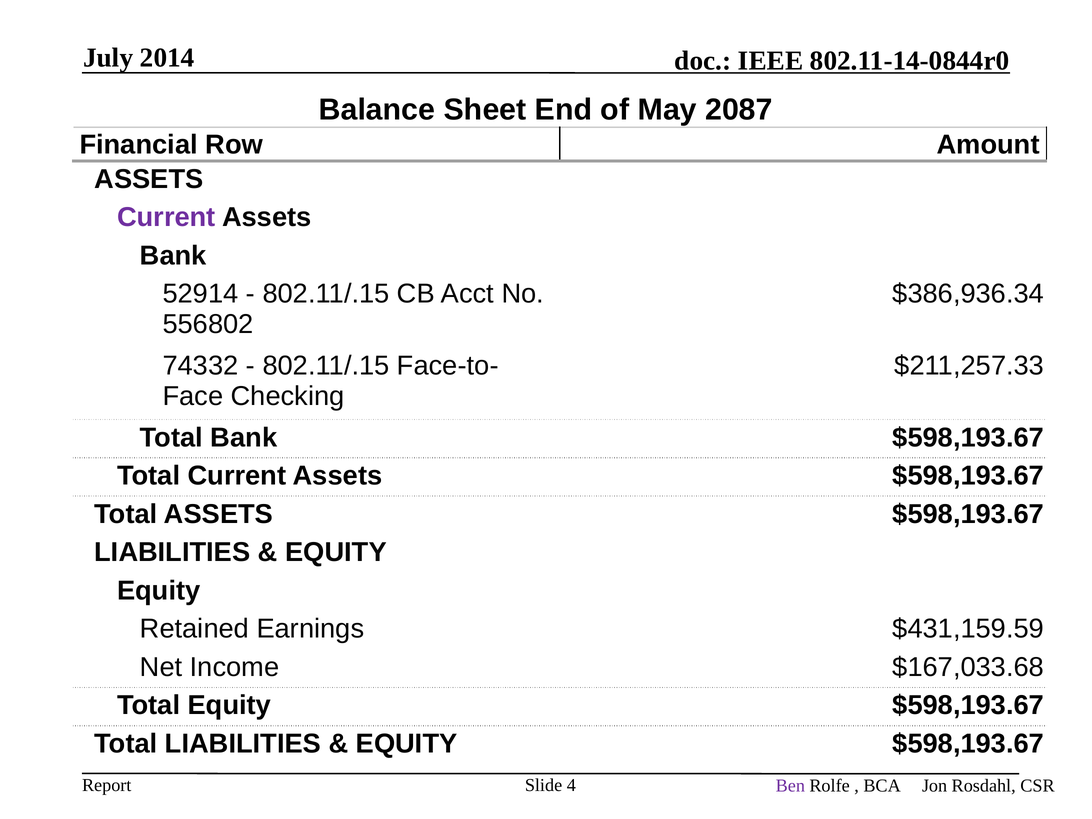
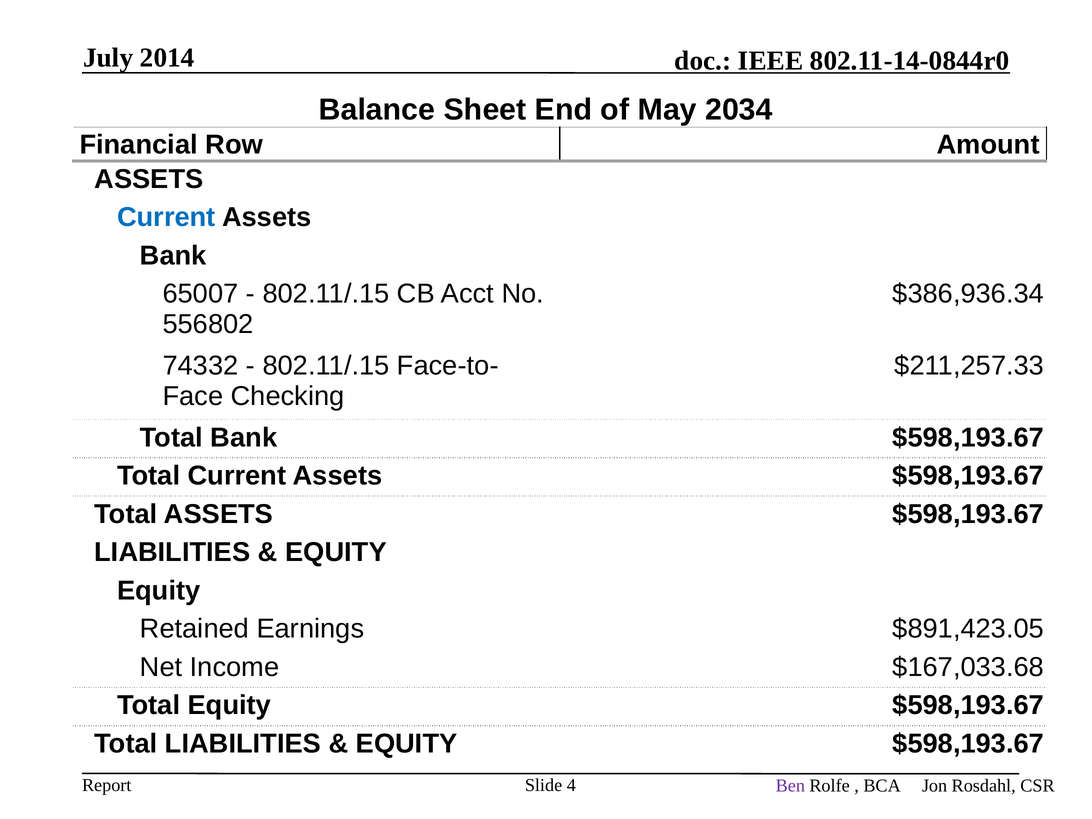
2087: 2087 -> 2034 (739, 110)
Current colour: purple -> blue (166, 217)
52914: 52914 -> 65007 (201, 294)
$431,159.59: $431,159.59 -> $891,423.05 (968, 629)
